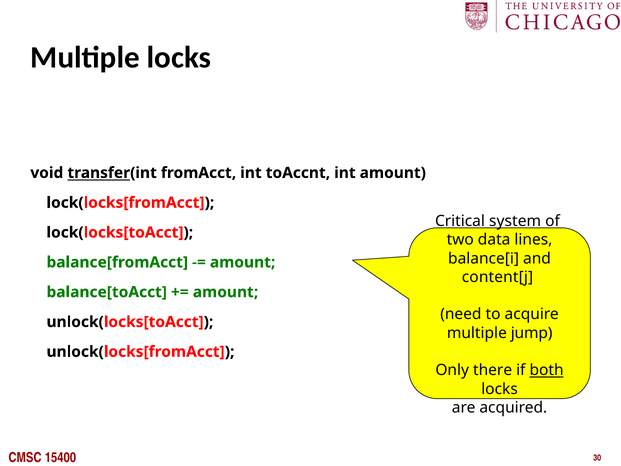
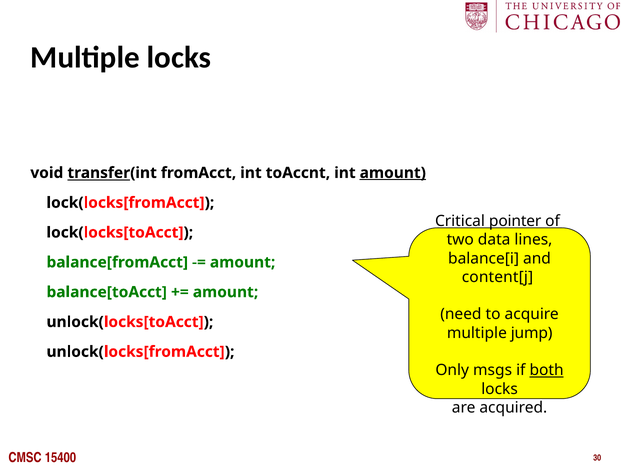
amount underline: none -> present (393, 173)
system: system -> pointer (515, 221)
there: there -> msgs (493, 370)
